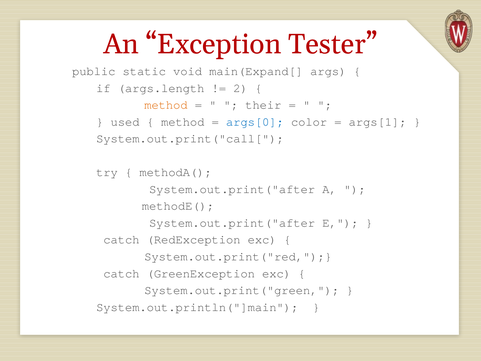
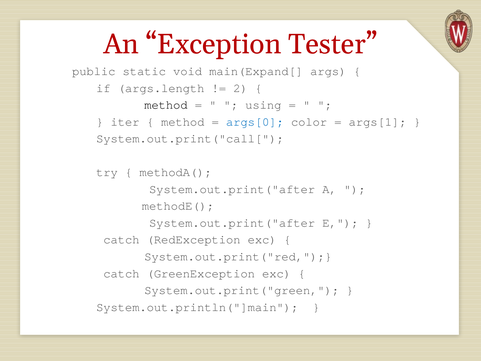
method colour: orange -> black (166, 105)
their: their -> using (263, 105)
used: used -> iter (125, 122)
